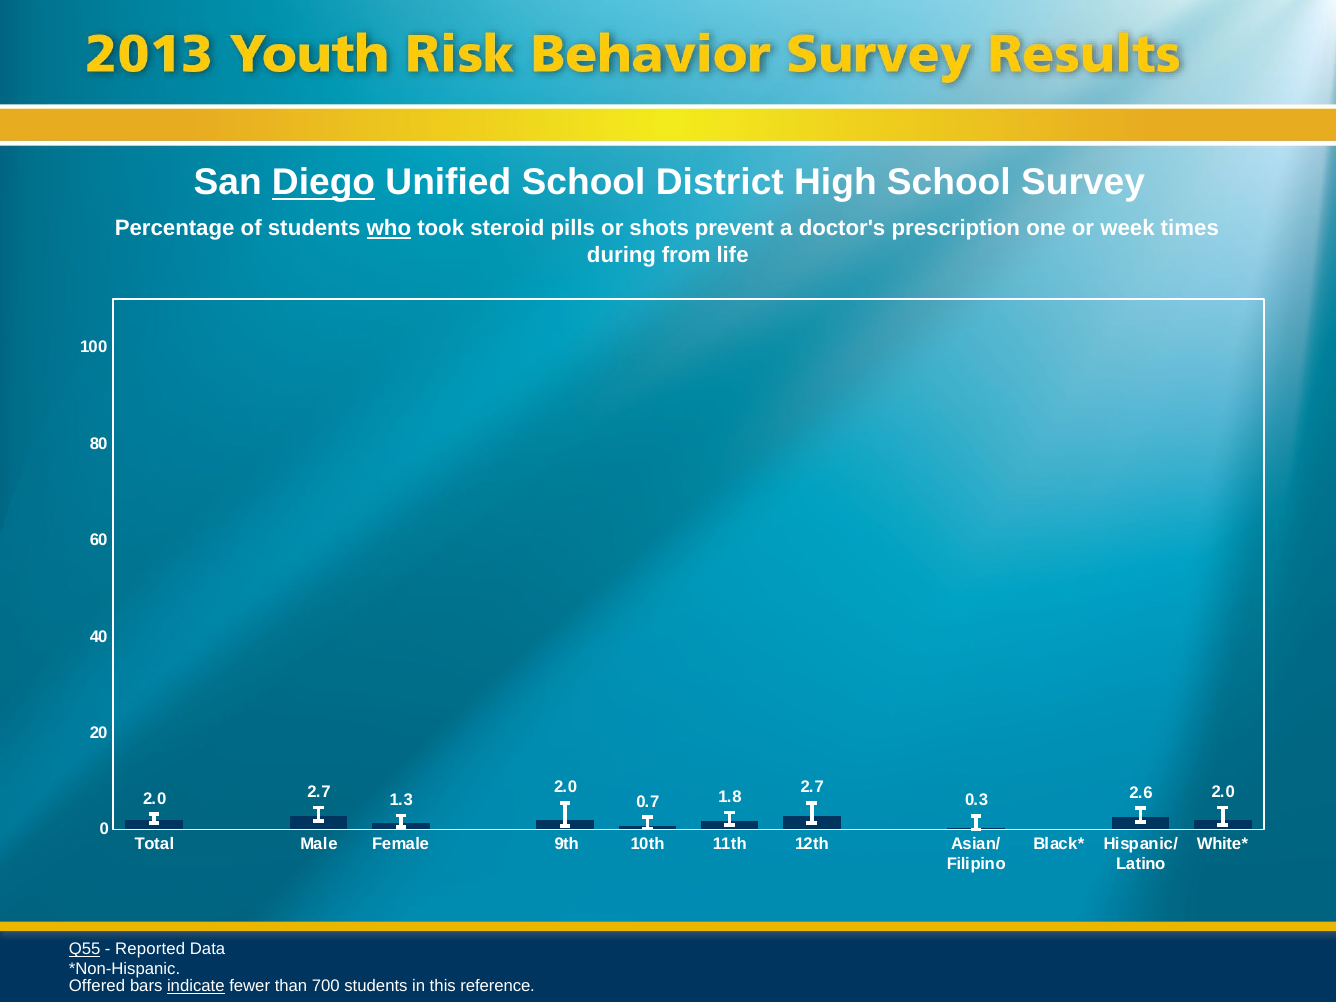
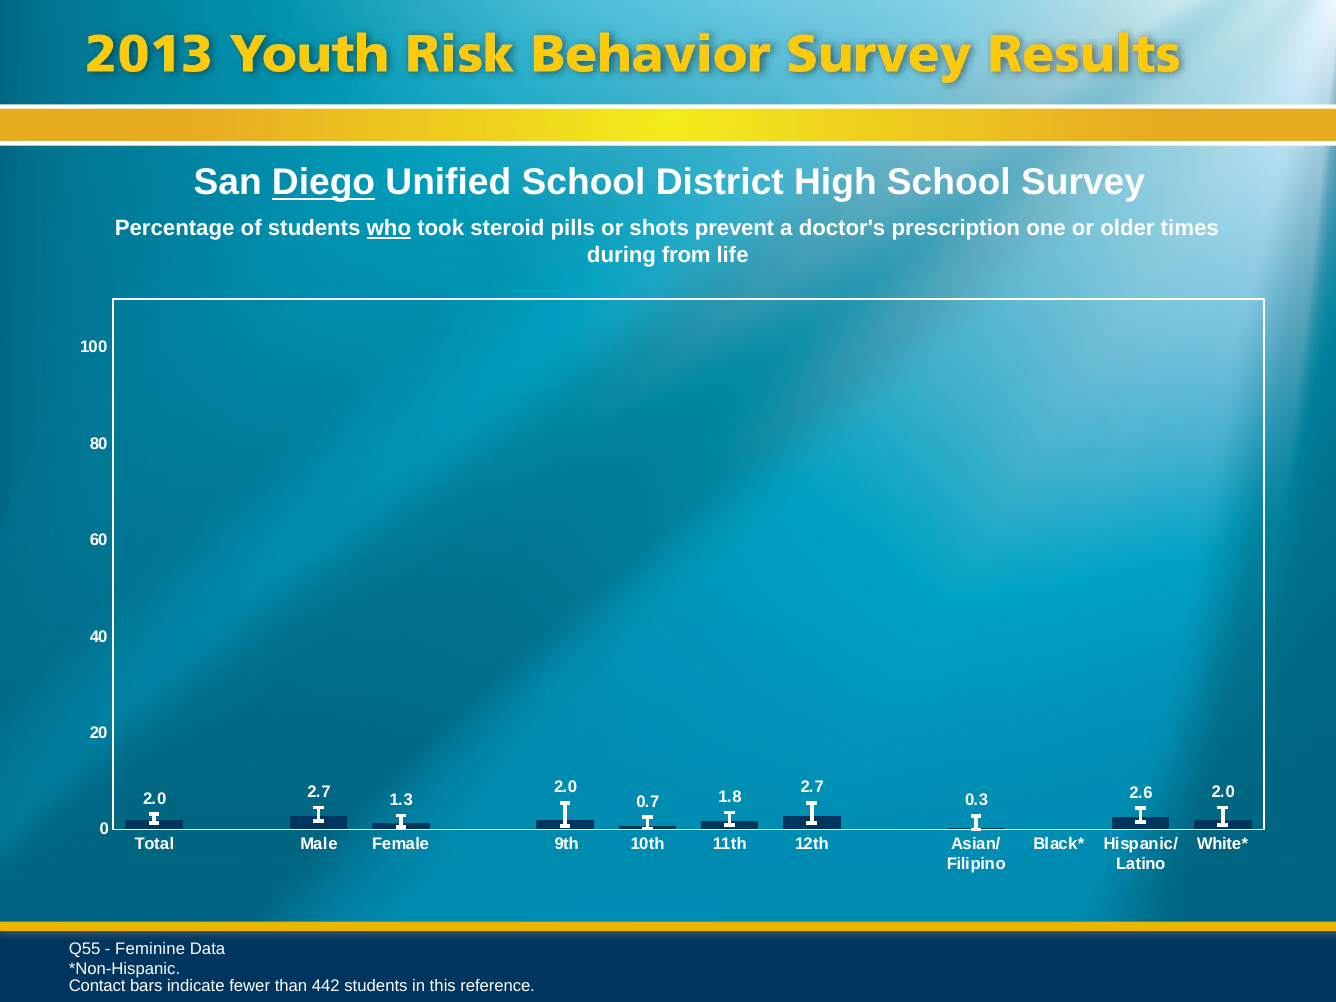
week: week -> older (1127, 228)
Q55 underline: present -> none (85, 949)
Reported: Reported -> Feminine (150, 949)
Offered: Offered -> Contact (97, 986)
indicate underline: present -> none (196, 986)
700: 700 -> 442 (326, 986)
